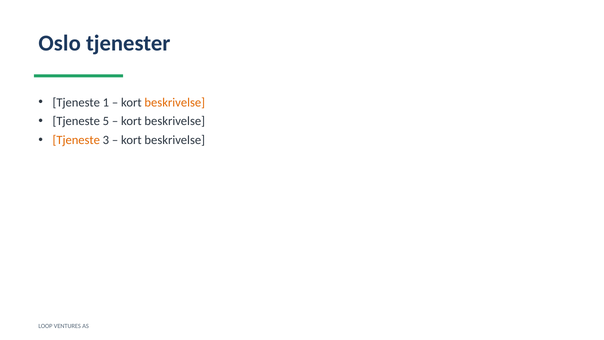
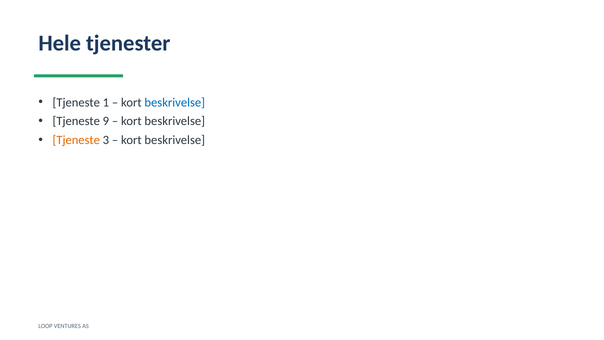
Oslo: Oslo -> Hele (60, 43)
beskrivelse colour: orange -> blue (175, 102)
5: 5 -> 9 (106, 121)
